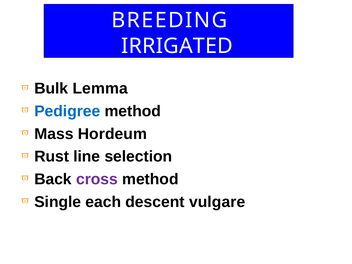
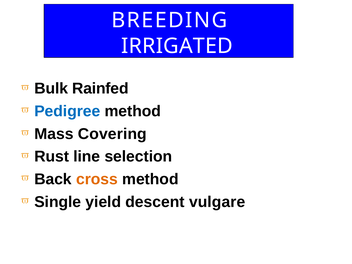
Lemma: Lemma -> Rainfed (100, 89)
Hordeum: Hordeum -> Covering (112, 134)
cross colour: purple -> orange (97, 179)
each: each -> yield (103, 202)
